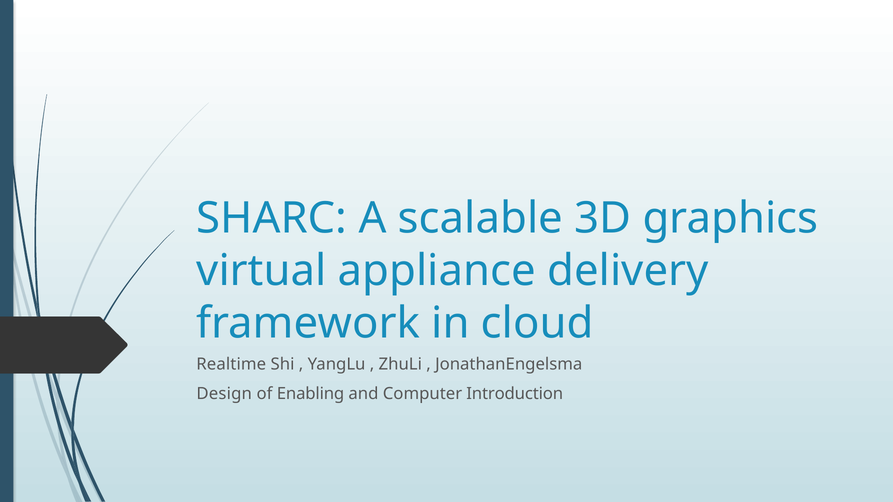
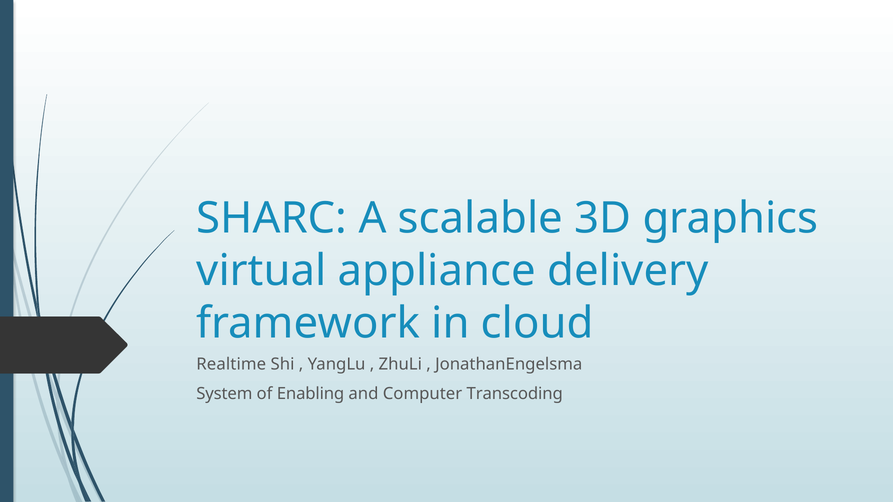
Design: Design -> System (224, 394)
Introduction: Introduction -> Transcoding (515, 394)
